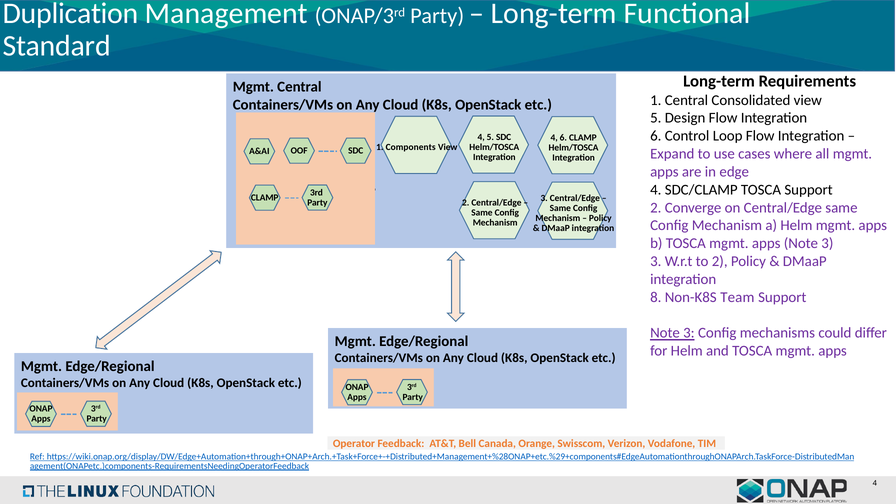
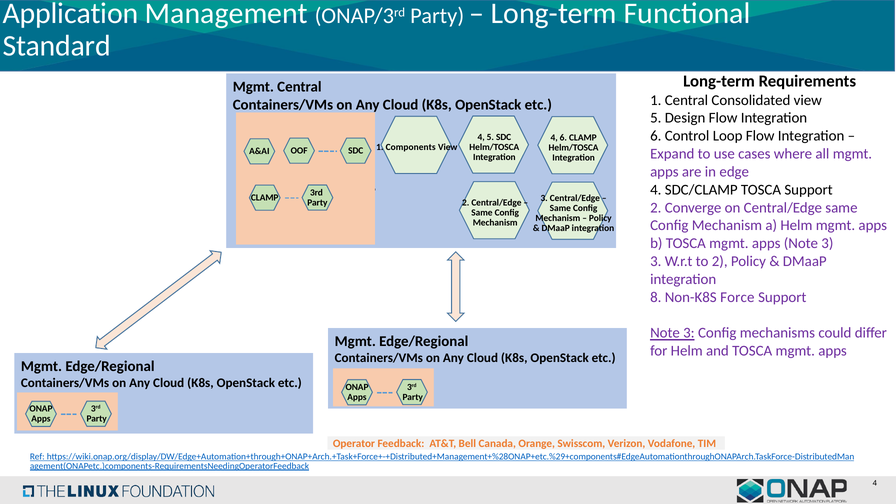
Duplication: Duplication -> Application (71, 13)
Team: Team -> Force (737, 297)
